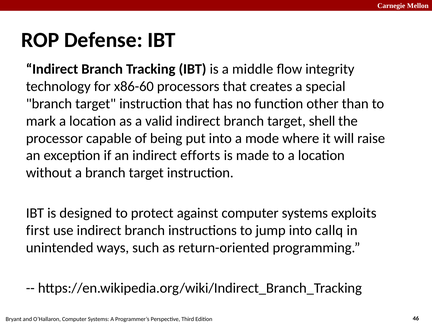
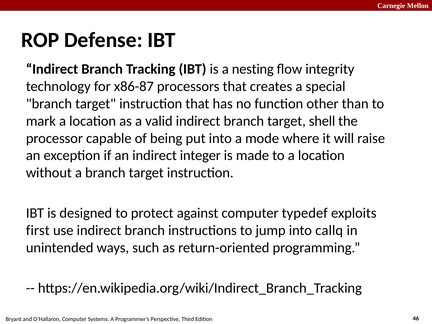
middle: middle -> nesting (253, 69)
x86-60: x86-60 -> x86-87 (134, 86)
efforts: efforts -> integer (200, 156)
against computer systems: systems -> typedef (305, 213)
